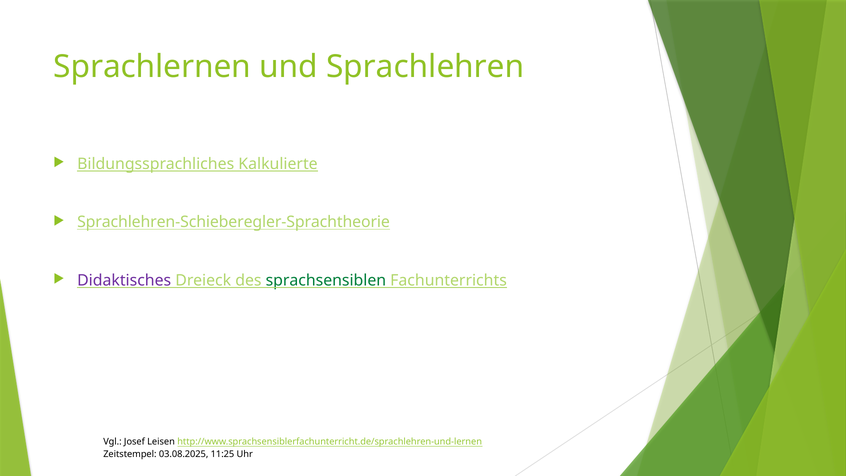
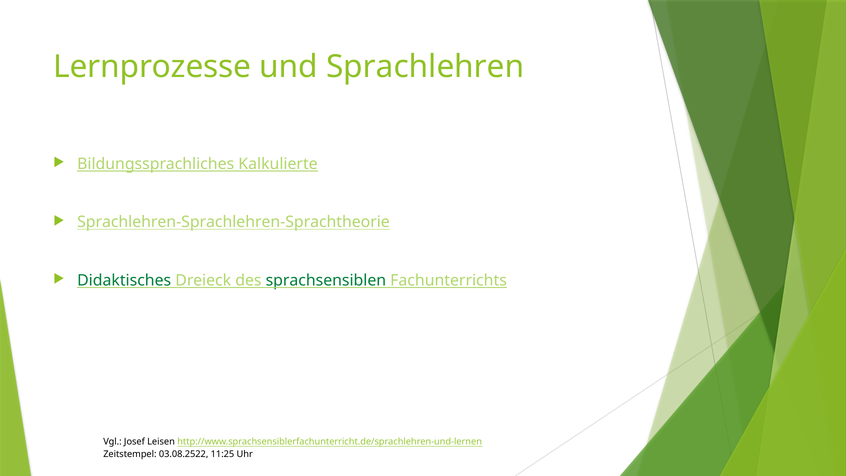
Sprachlernen: Sprachlernen -> Lernprozesse (152, 67)
Sprachlehren-Schieberegler-Sprachtheorie: Sprachlehren-Schieberegler-Sprachtheorie -> Sprachlehren-Sprachlehren-Sprachtheorie (233, 222)
Didaktisches colour: purple -> green (124, 280)
03.08.2025: 03.08.2025 -> 03.08.2522 (184, 454)
